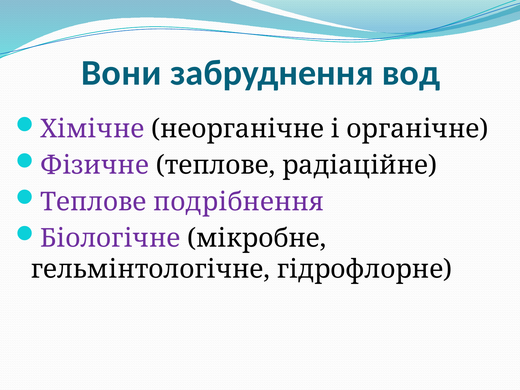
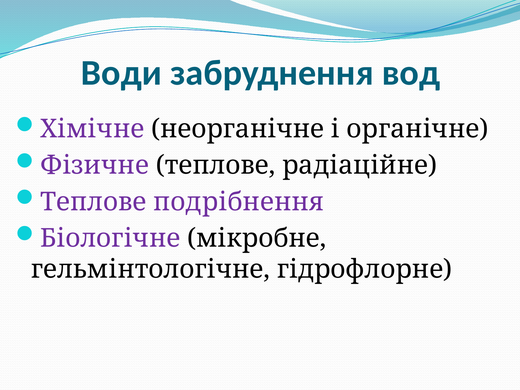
Вони: Вони -> Води (121, 73)
